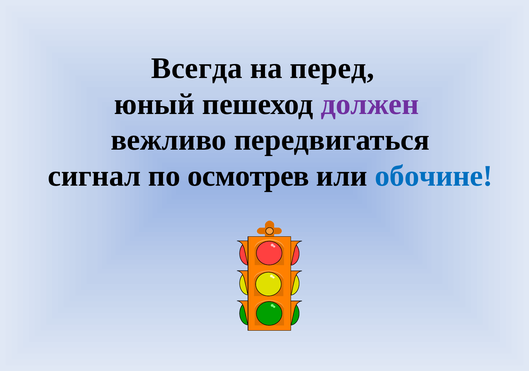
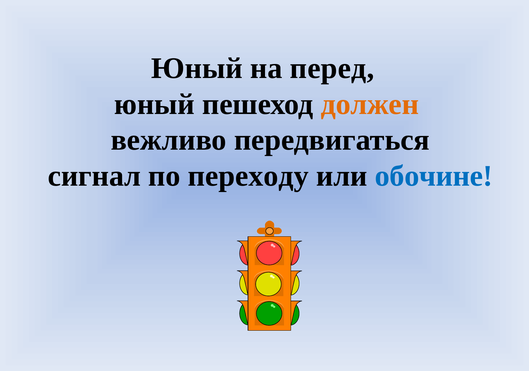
Всегда: Всегда -> Юный (197, 68)
должен colour: purple -> orange (370, 104)
осмотрев: осмотрев -> переходу (248, 176)
